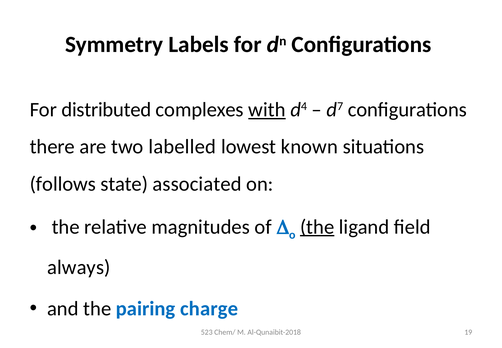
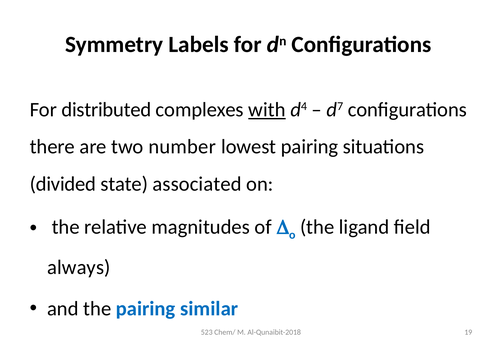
labelled: labelled -> number (182, 147)
lowest known: known -> pairing (309, 147)
follows: follows -> divided (63, 184)
the underline: present -> none (317, 227)
charge: charge -> similar (209, 308)
